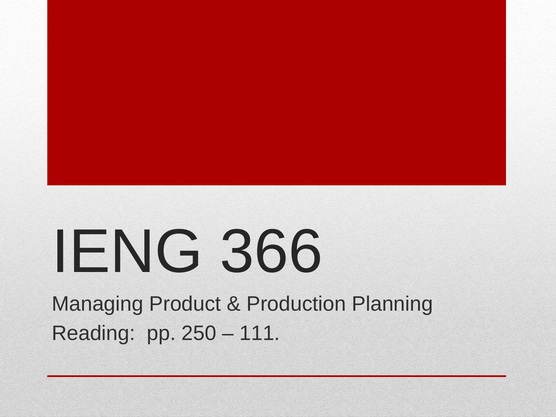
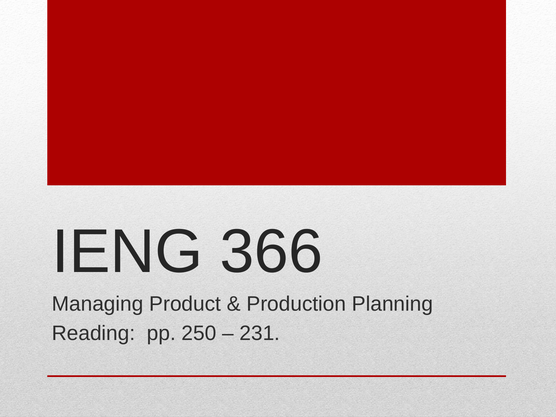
111: 111 -> 231 (260, 333)
